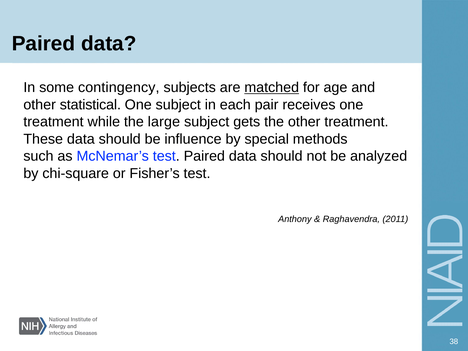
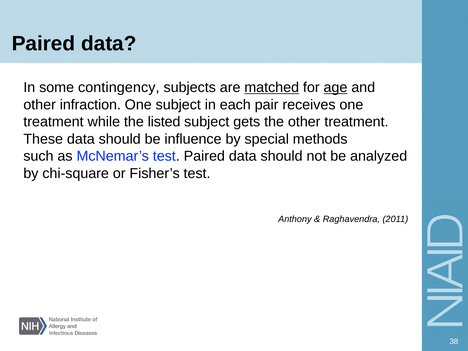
age underline: none -> present (335, 88)
statistical: statistical -> infraction (90, 105)
large: large -> listed (164, 122)
